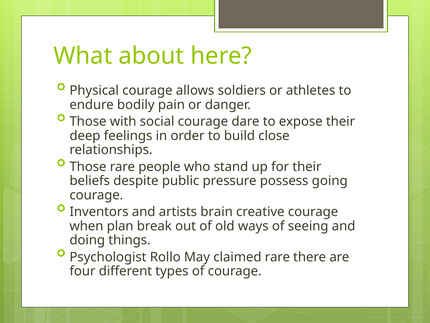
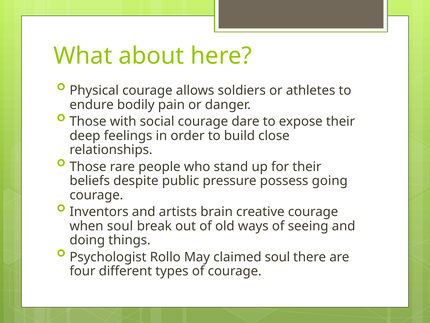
when plan: plan -> soul (120, 226)
claimed rare: rare -> soul (277, 257)
